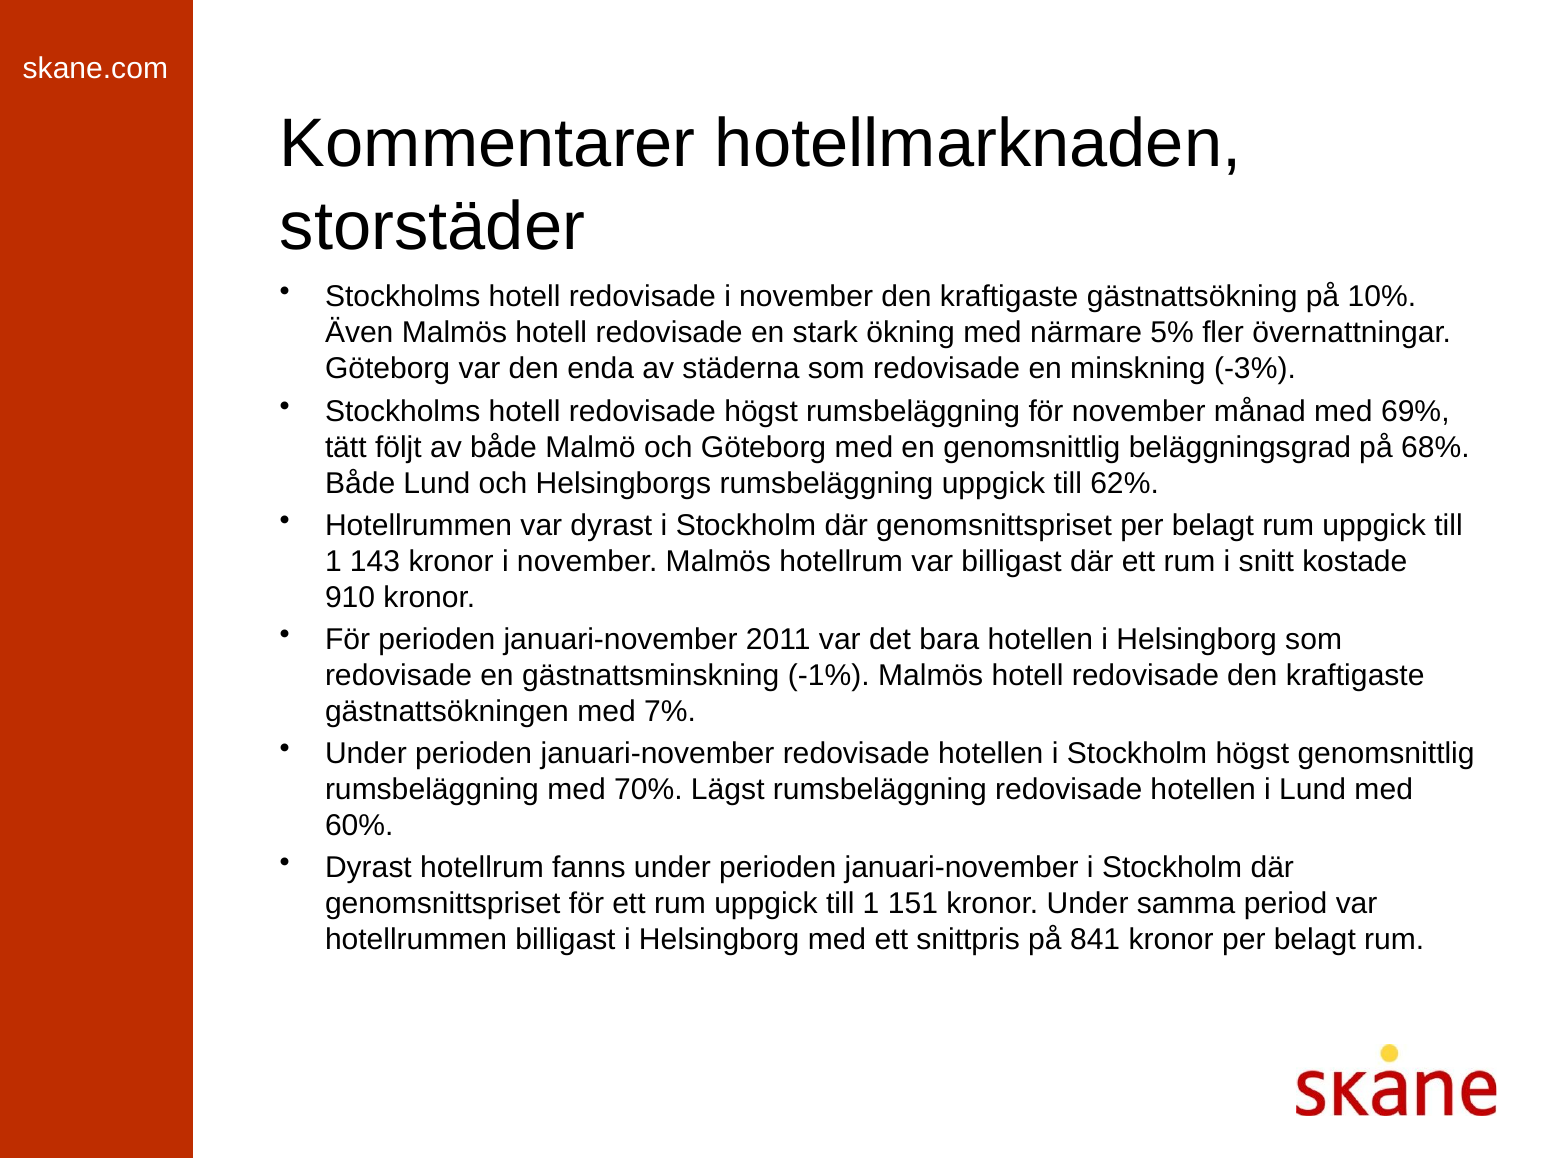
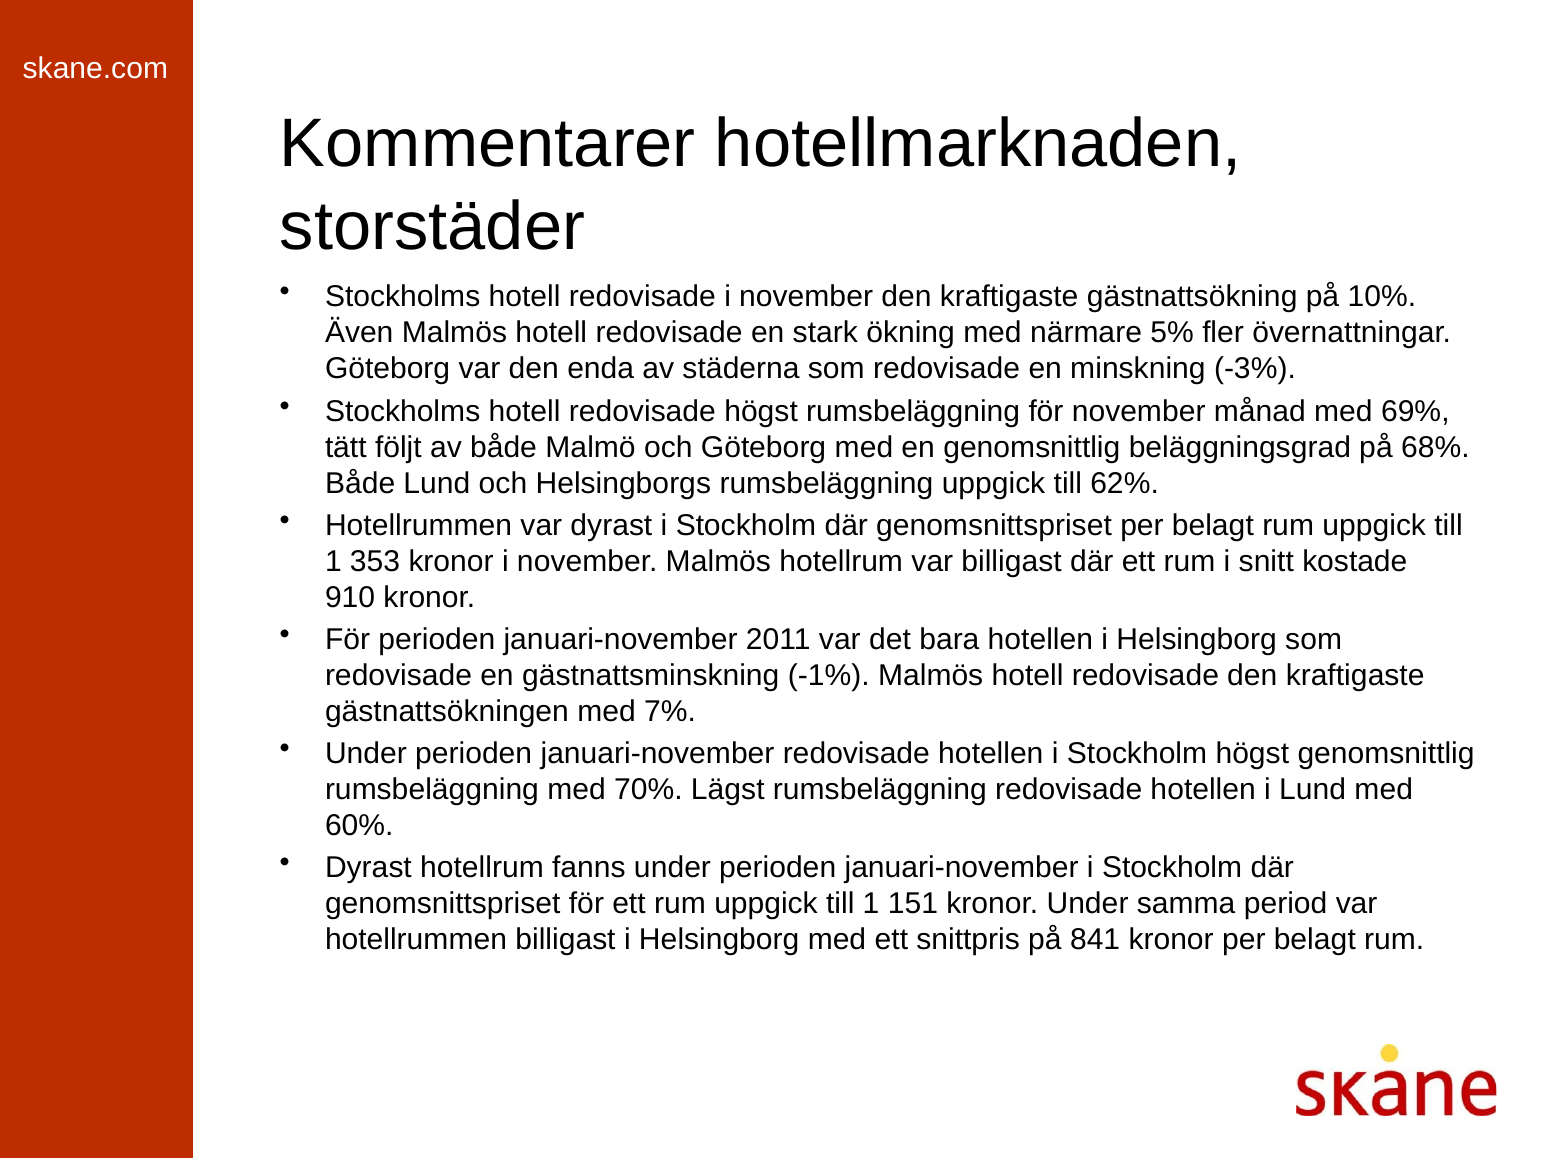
143: 143 -> 353 (375, 561)
